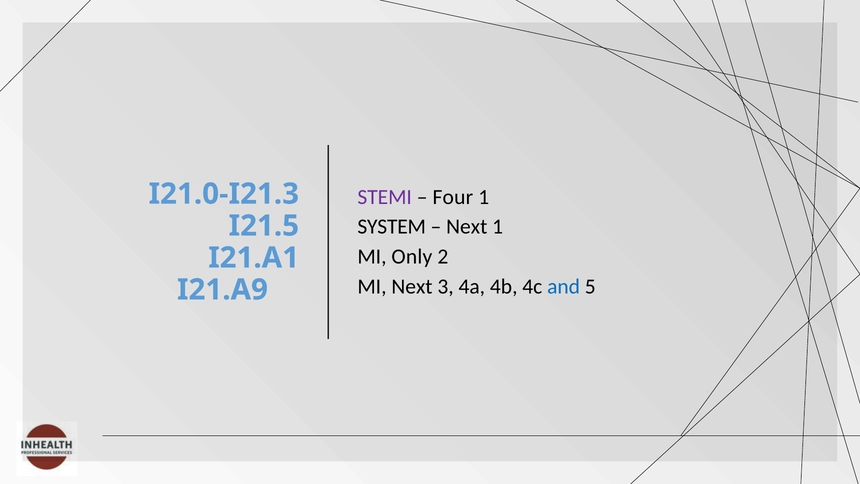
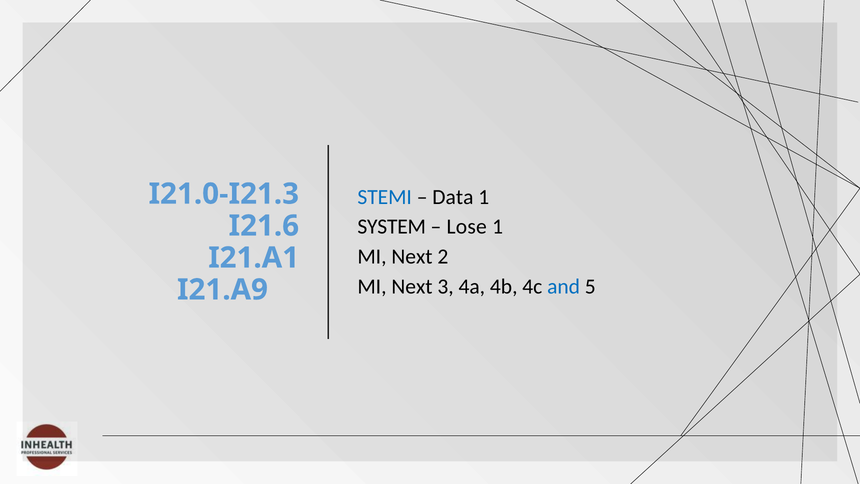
STEMI colour: purple -> blue (385, 197)
Four: Four -> Data (453, 197)
Next: Next -> Lose (467, 227)
I21.5: I21.5 -> I21.6 (264, 226)
Only: Only -> Next (412, 257)
